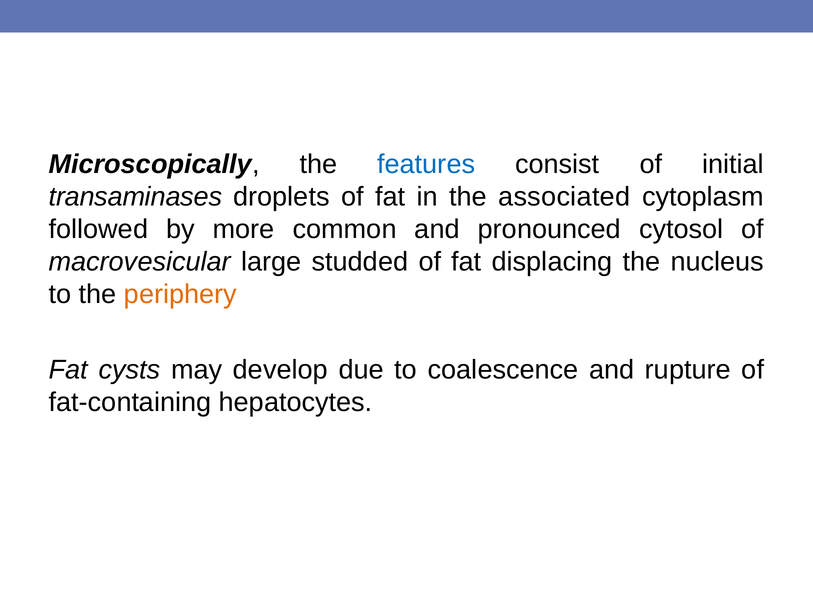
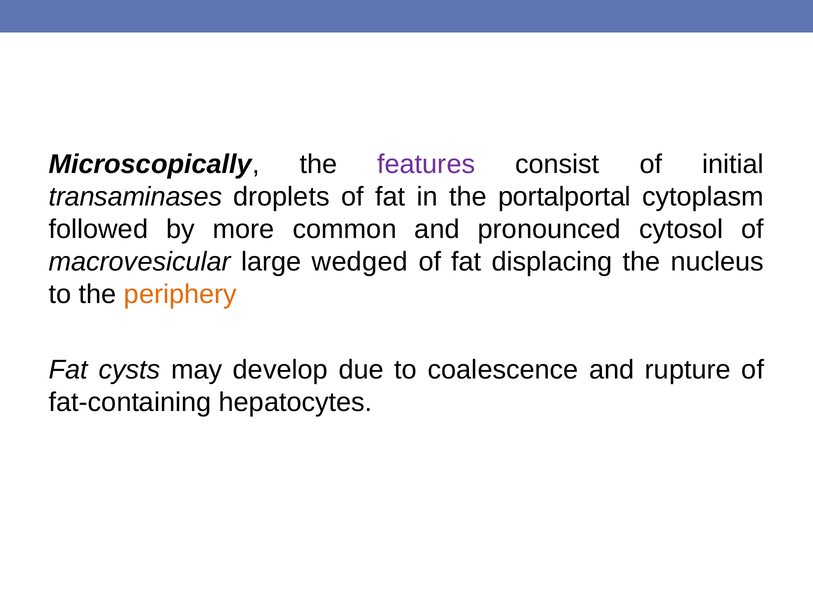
features colour: blue -> purple (426, 165)
associated: associated -> portalportal (565, 197)
studded: studded -> wedged (360, 262)
